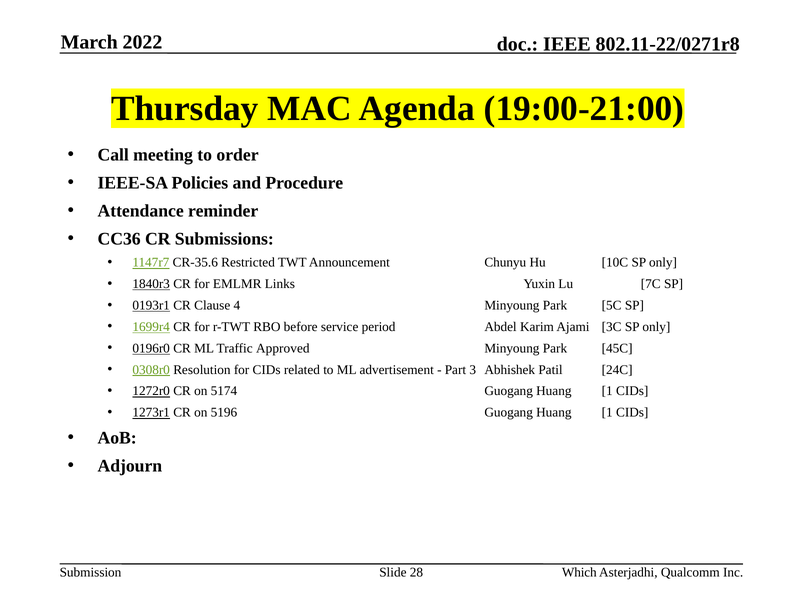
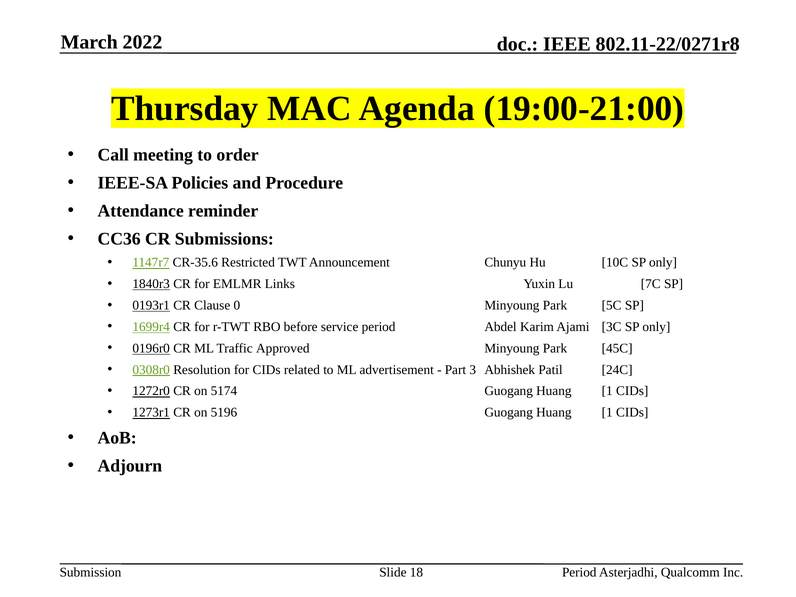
4: 4 -> 0 (237, 305)
28: 28 -> 18 (416, 573)
Which: Which -> Period (579, 573)
